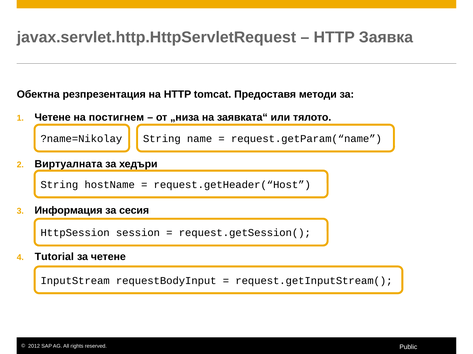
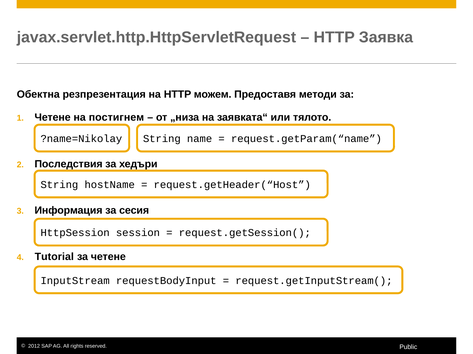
tomcat: tomcat -> можем (213, 94)
Виртуалната: Виртуалната -> Последствия (69, 164)
